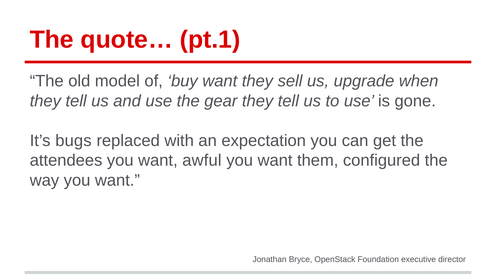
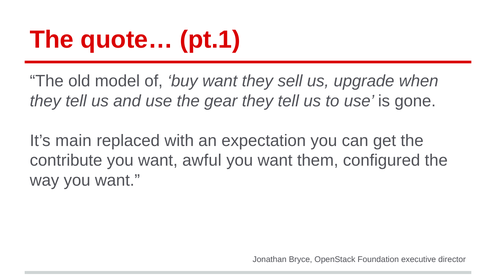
bugs: bugs -> main (73, 141)
attendees: attendees -> contribute (66, 161)
